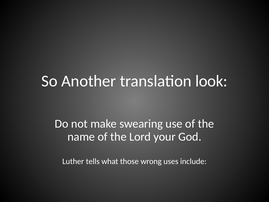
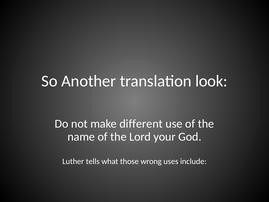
swearing: swearing -> different (141, 124)
